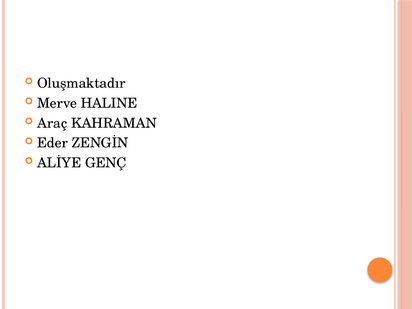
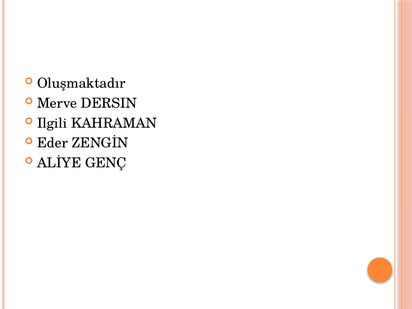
HALINE: HALINE -> DERSIN (109, 103)
Araç: Araç -> Ilgili (52, 123)
